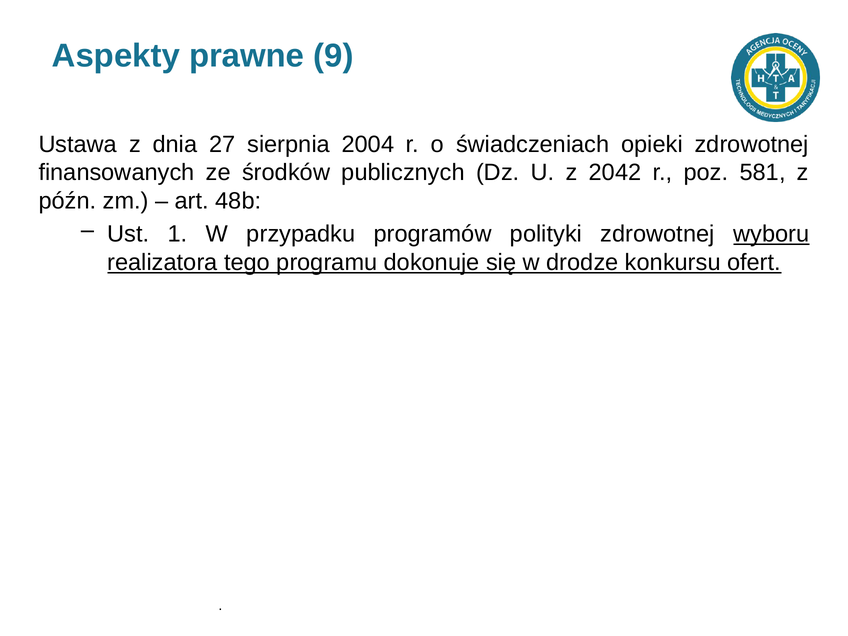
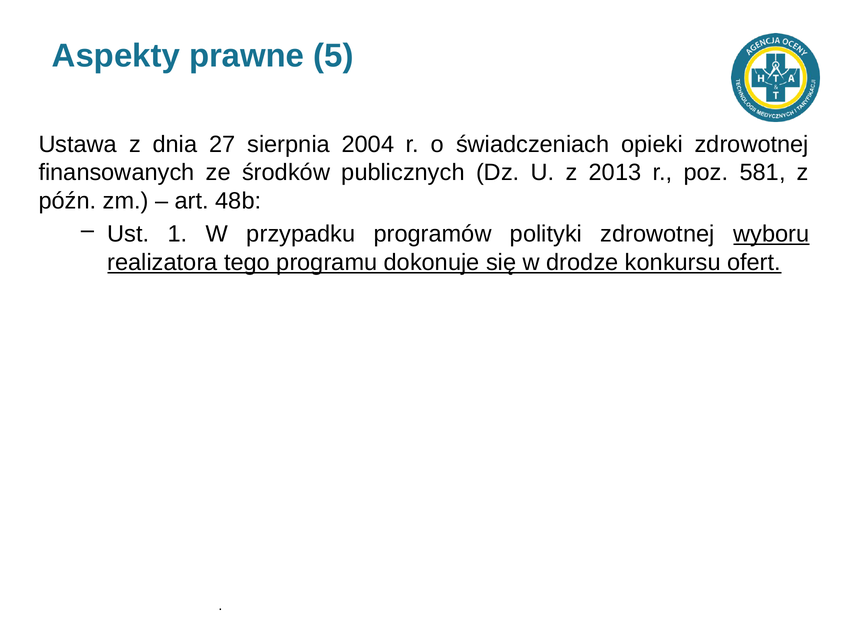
9: 9 -> 5 (333, 56)
2042: 2042 -> 2013 (615, 173)
